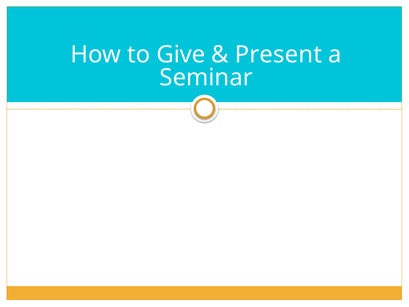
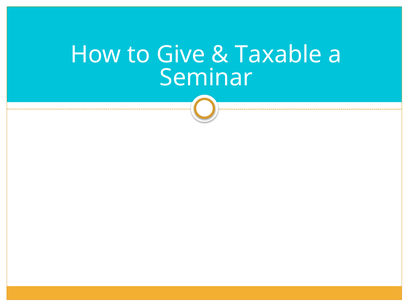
Present: Present -> Taxable (279, 55)
